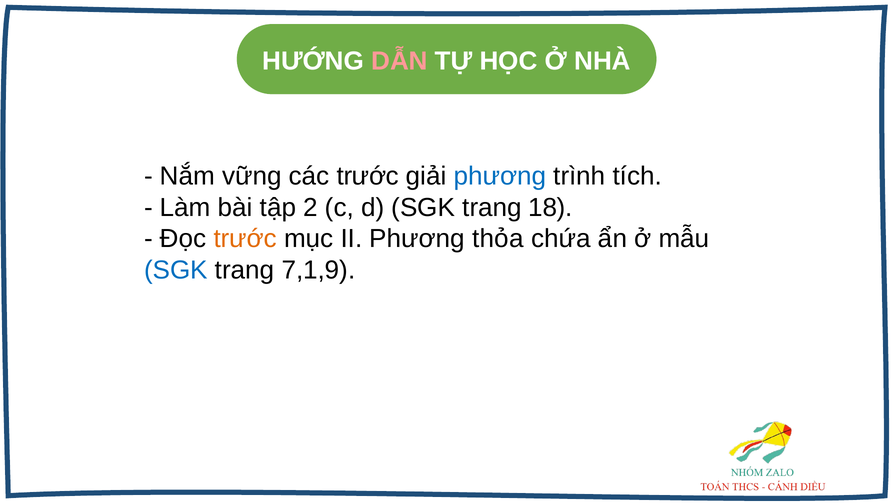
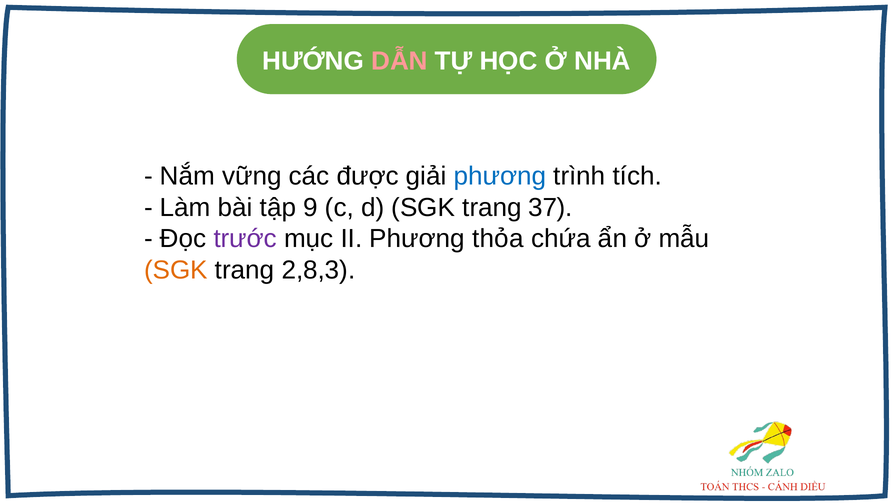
các trước: trước -> được (368, 176)
2: 2 -> 9 (310, 208)
18: 18 -> 37 (551, 208)
trước colour: orange -> purple (245, 239)
SGK colour: blue -> orange (176, 270)
7,1,9: 7,1,9 -> 2,8,3 (318, 270)
